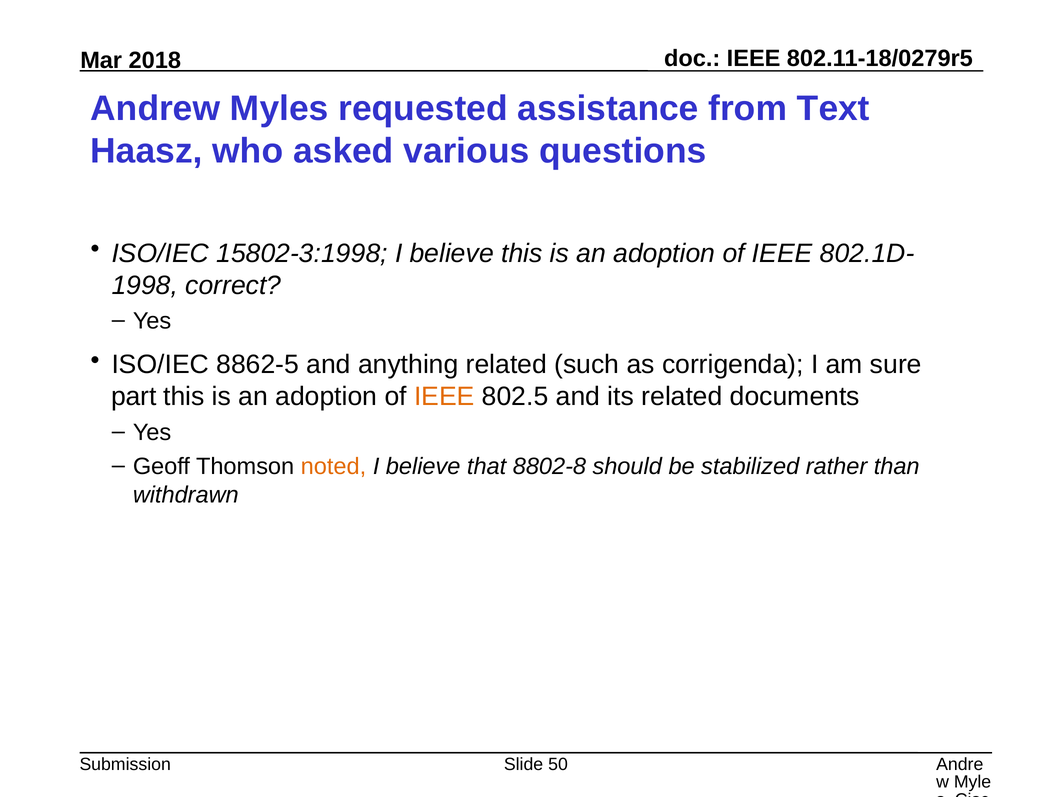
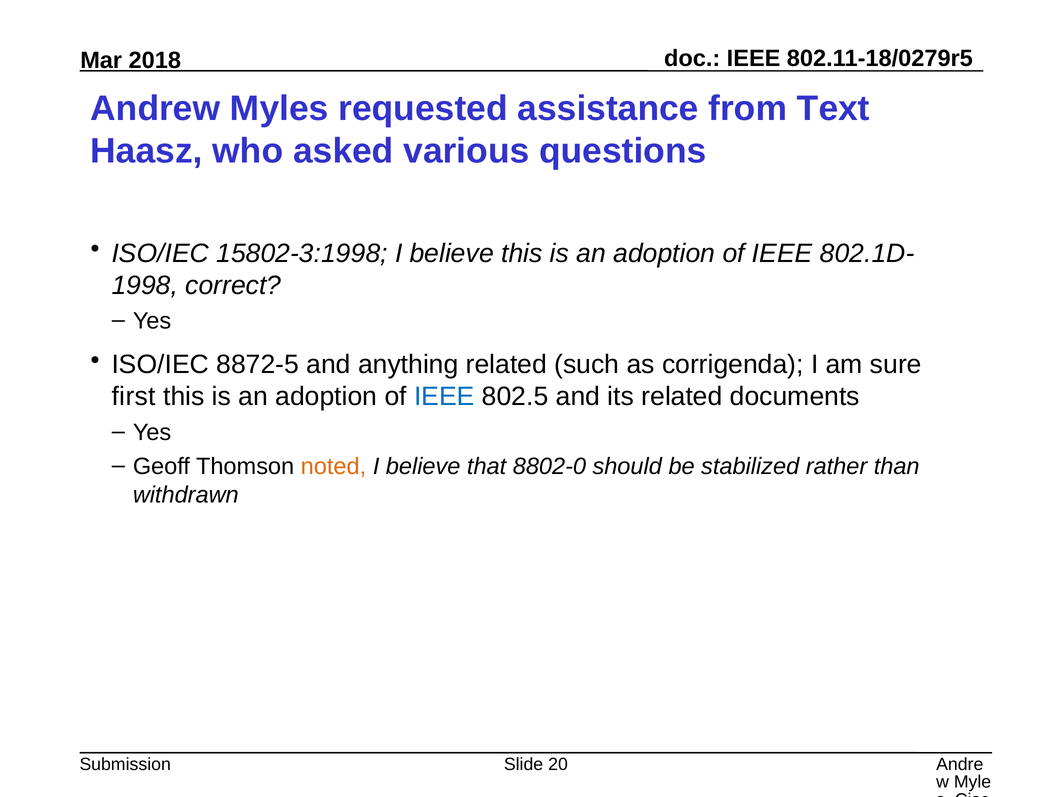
8862-5: 8862-5 -> 8872-5 (258, 365)
part: part -> first (134, 397)
IEEE colour: orange -> blue (444, 397)
8802-8: 8802-8 -> 8802-0 (549, 467)
50: 50 -> 20 (558, 765)
